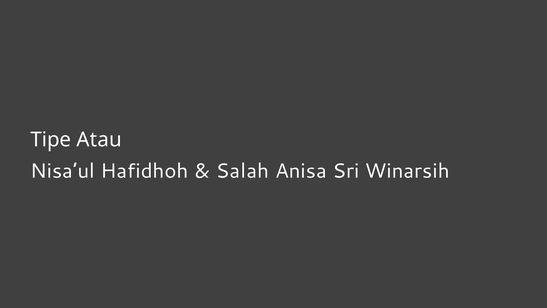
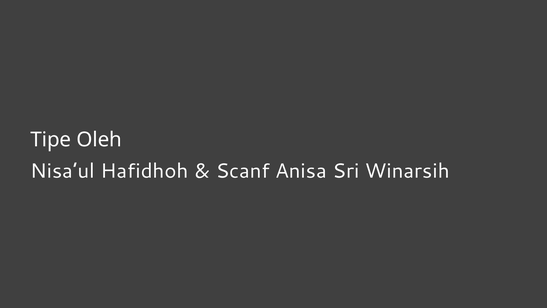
Atau: Atau -> Oleh (99, 140)
Salah: Salah -> Scanf (243, 171)
